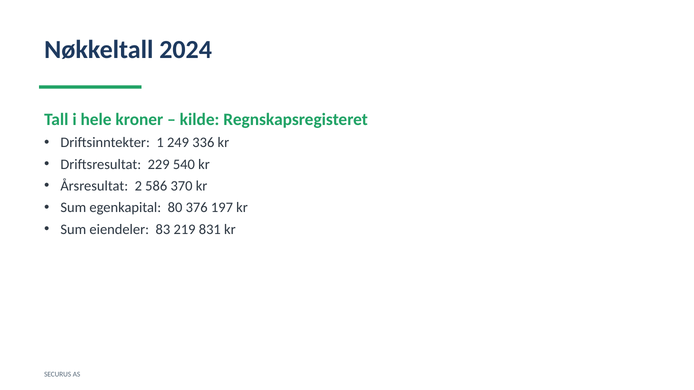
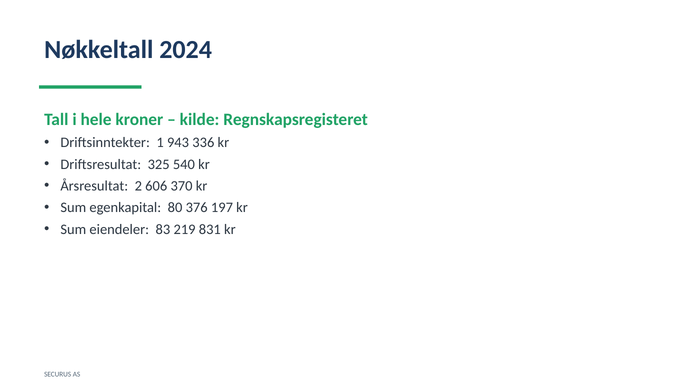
249: 249 -> 943 (178, 143)
229: 229 -> 325 (159, 164)
586: 586 -> 606 (156, 186)
